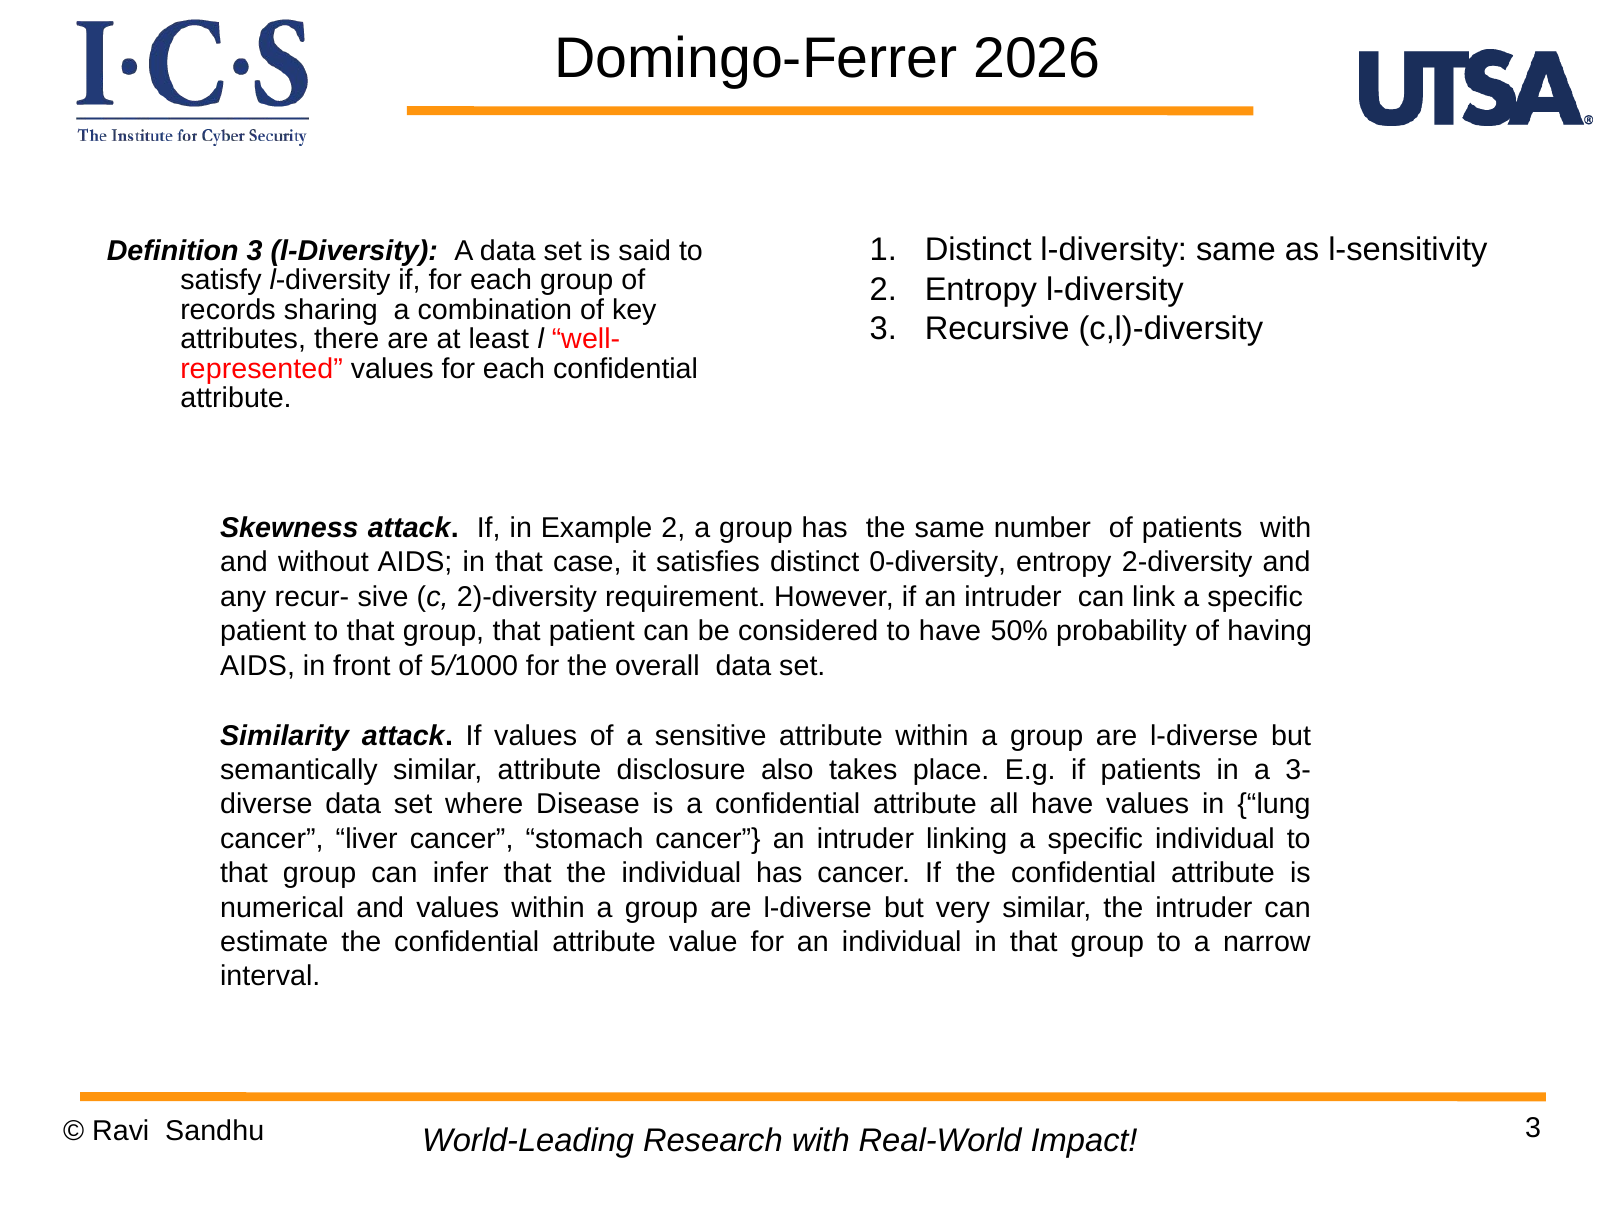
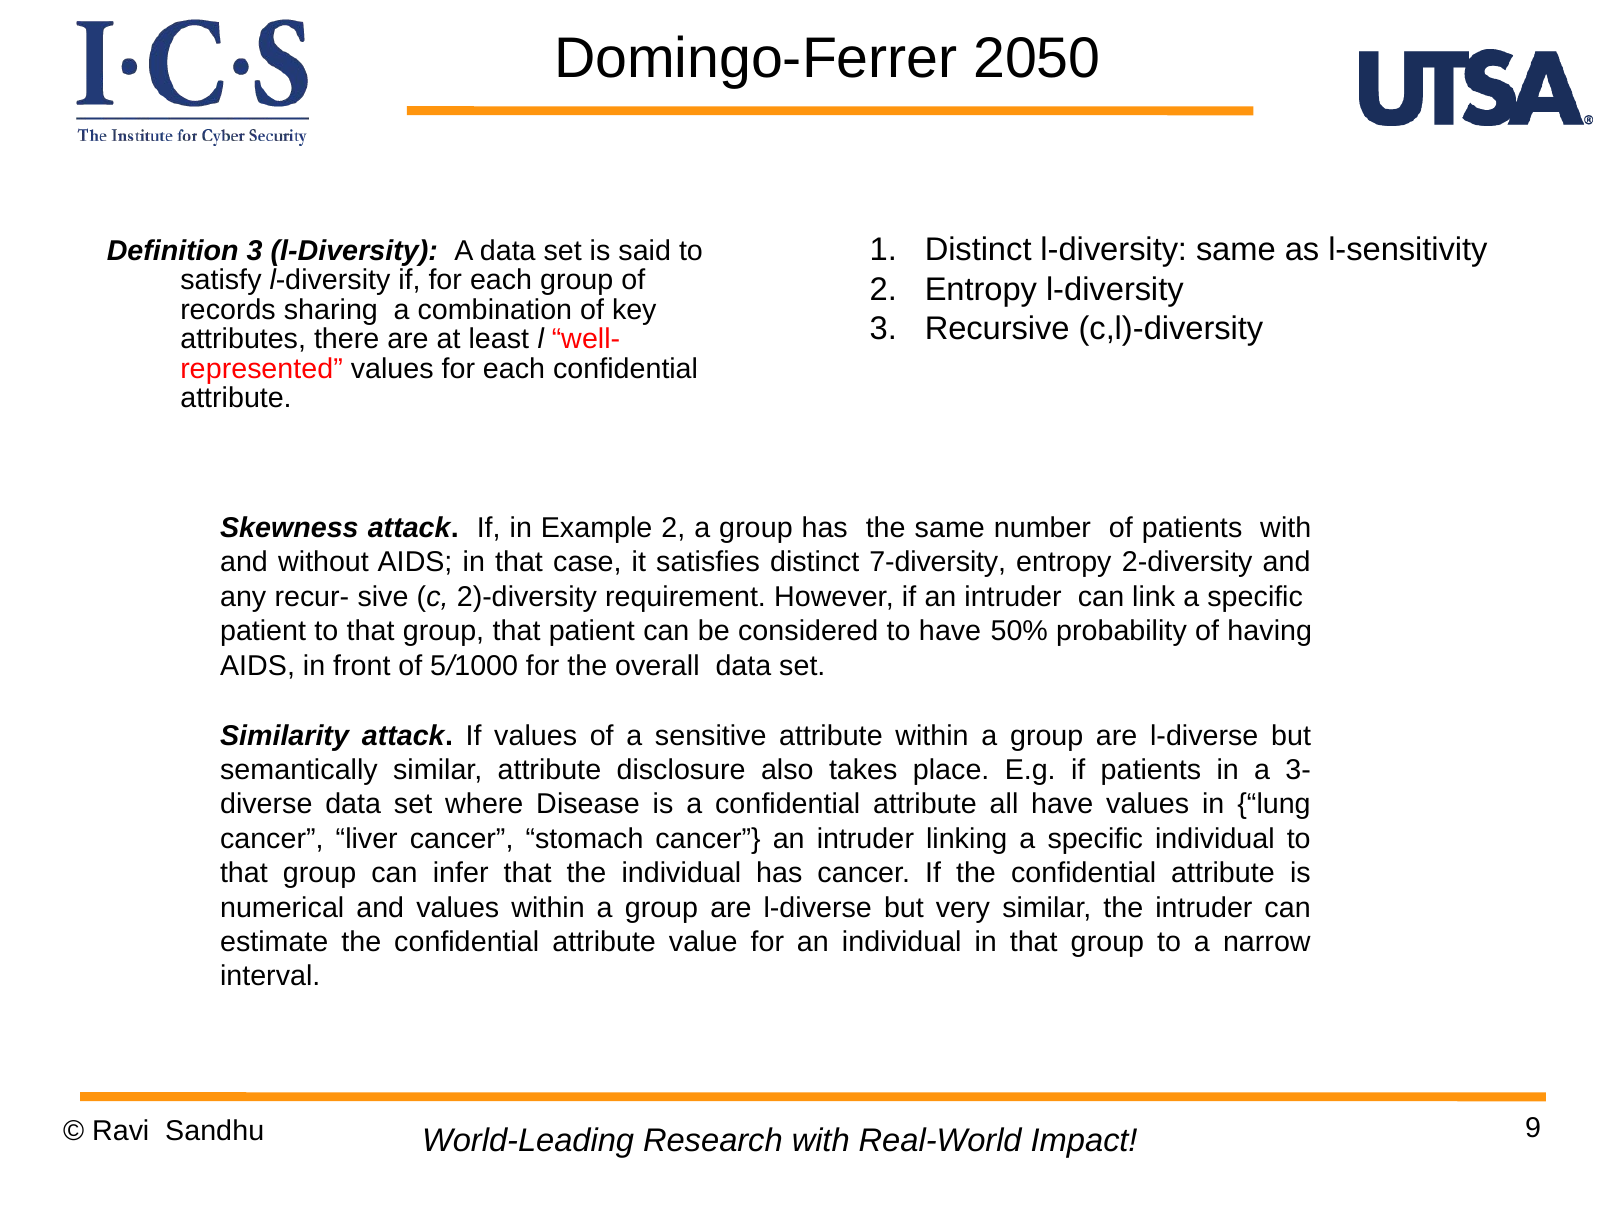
2026: 2026 -> 2050 (1037, 59)
0-diversity: 0-diversity -> 7-diversity (938, 563)
Sandhu 3: 3 -> 9 (1533, 1128)
